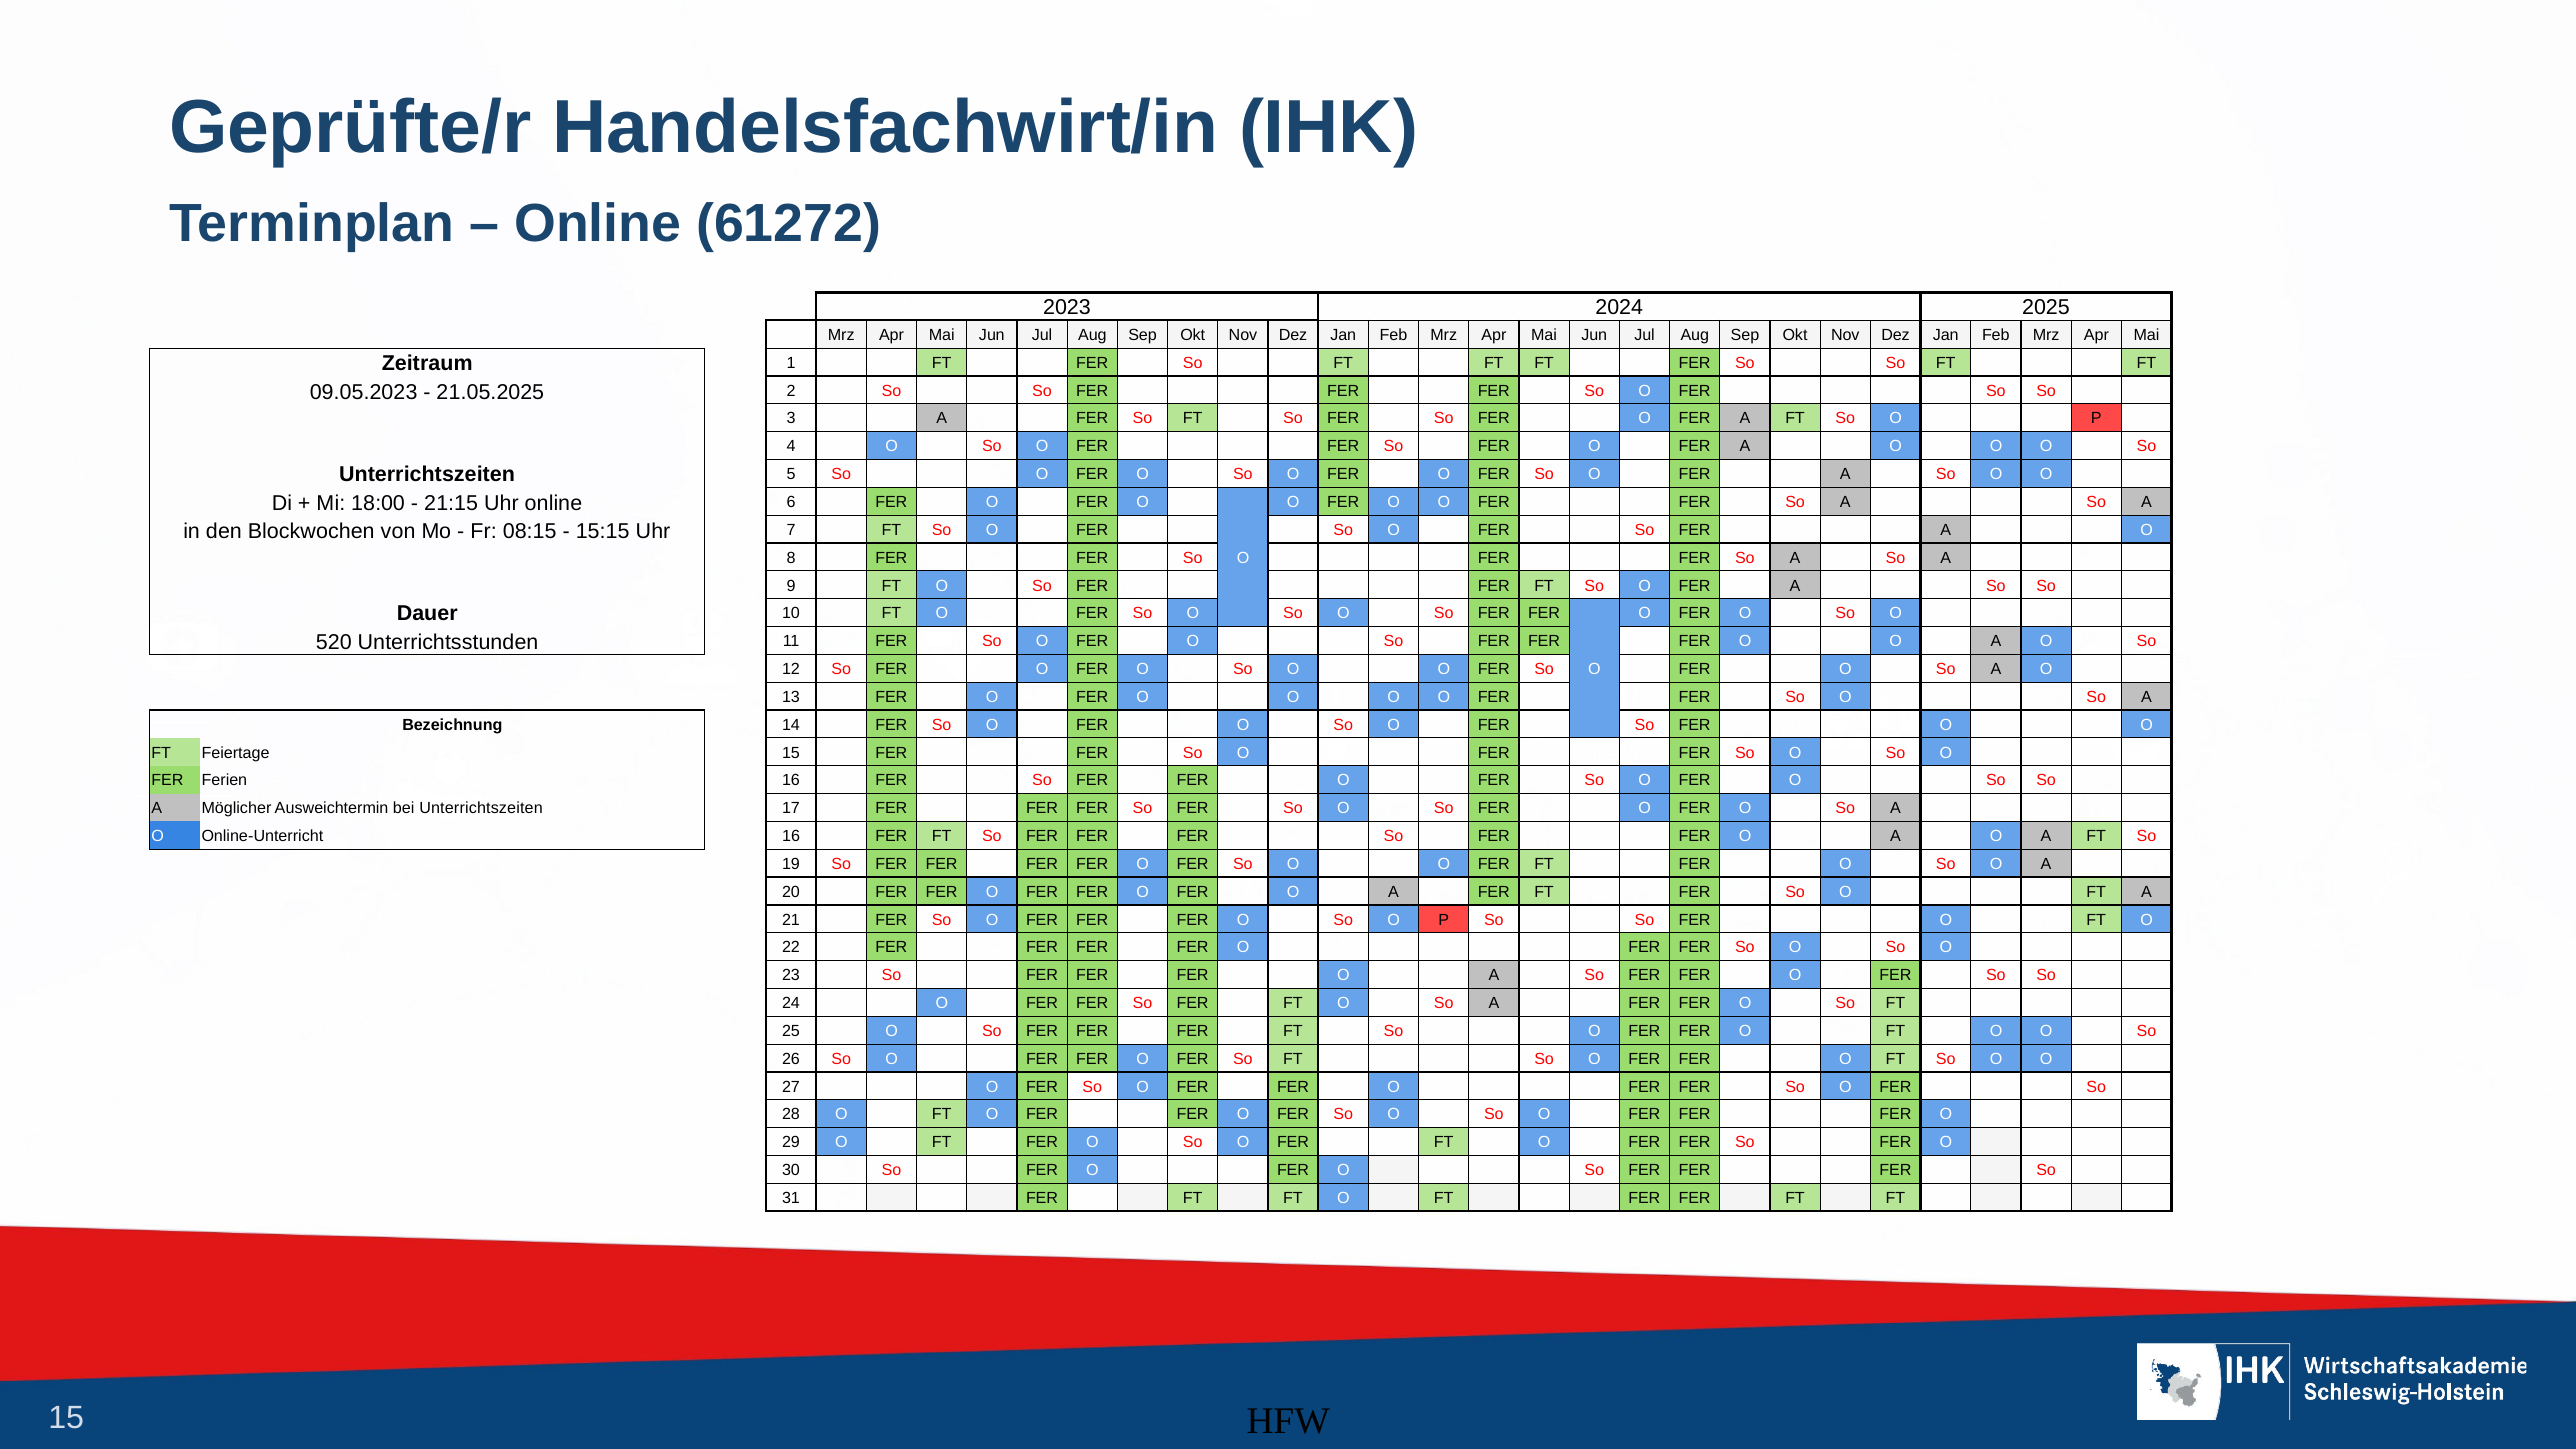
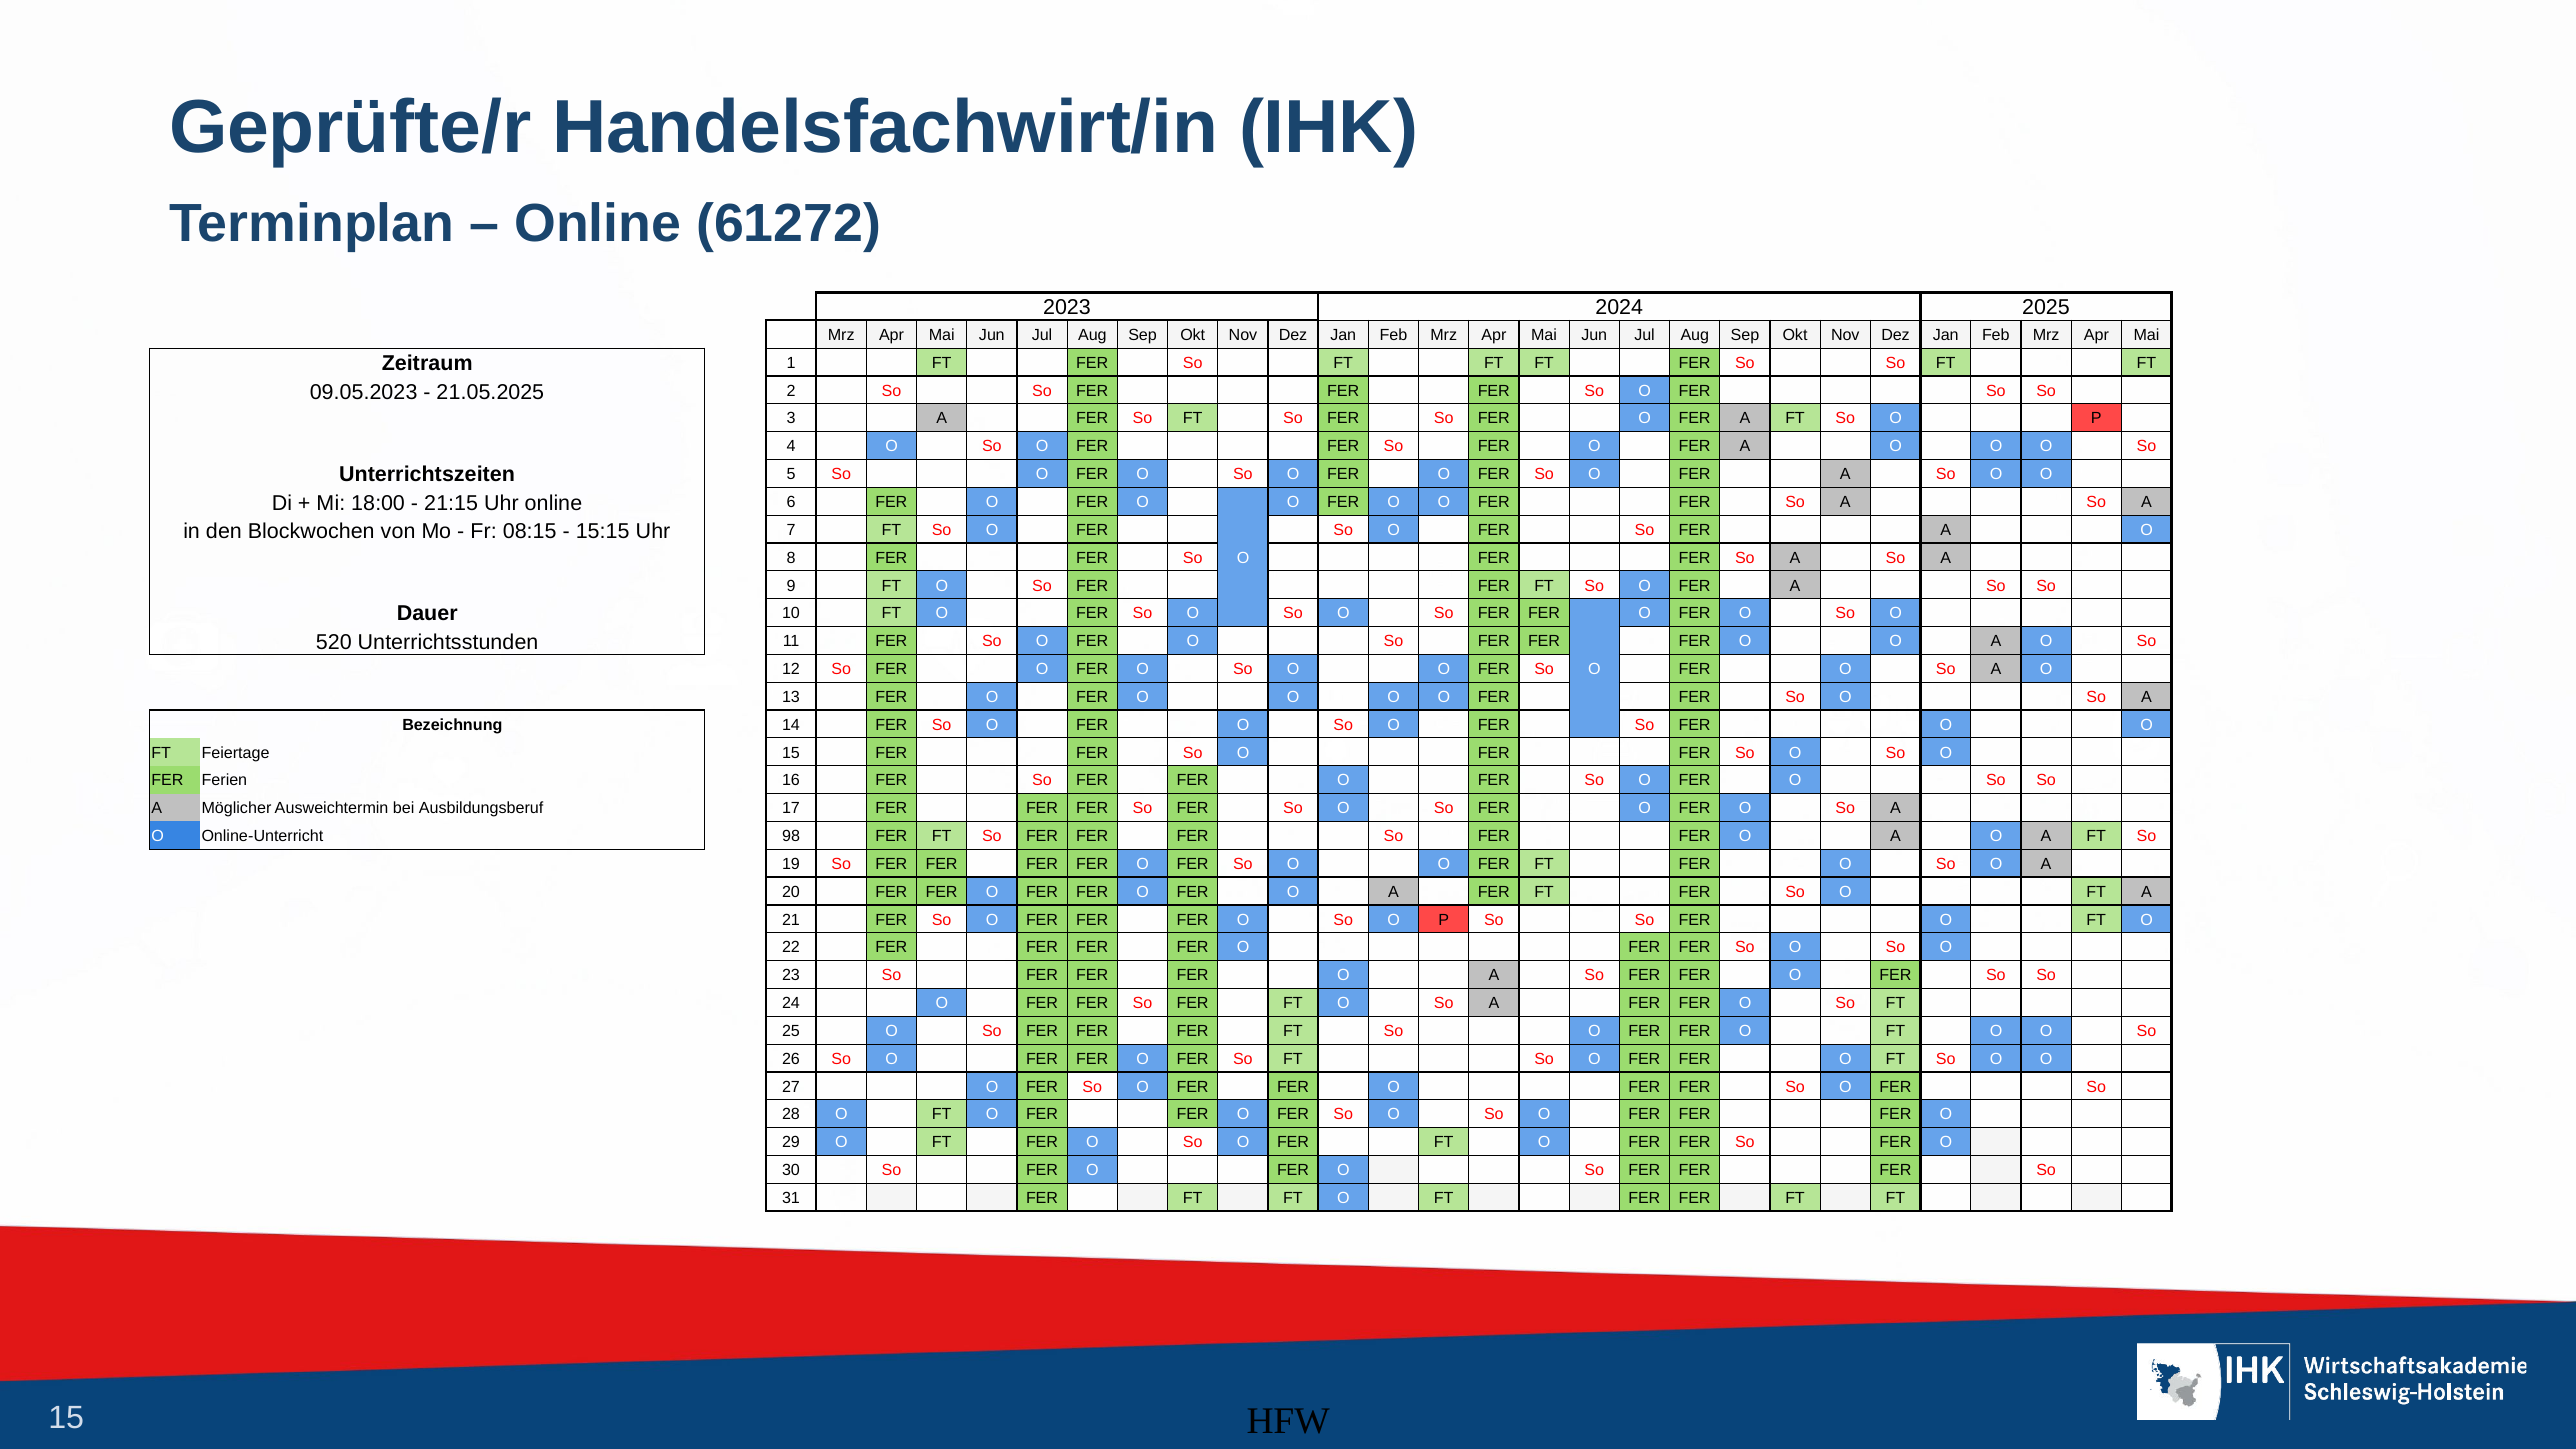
bei Unterrichtszeiten: Unterrichtszeiten -> Ausbildungsberuf (481, 808)
Online-Unterricht 16: 16 -> 98 (791, 836)
